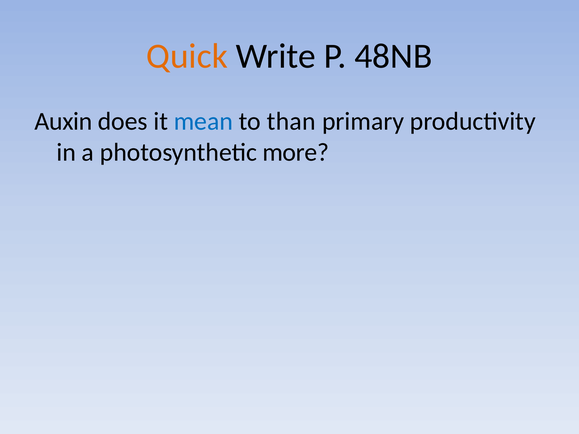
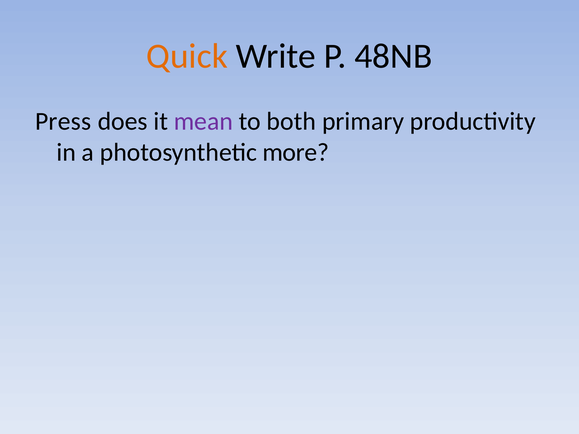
Auxin: Auxin -> Press (63, 121)
mean colour: blue -> purple (203, 121)
than: than -> both (291, 121)
